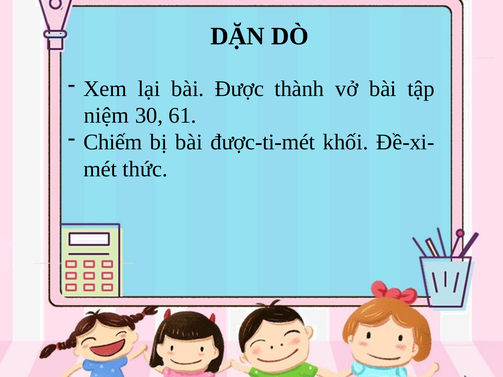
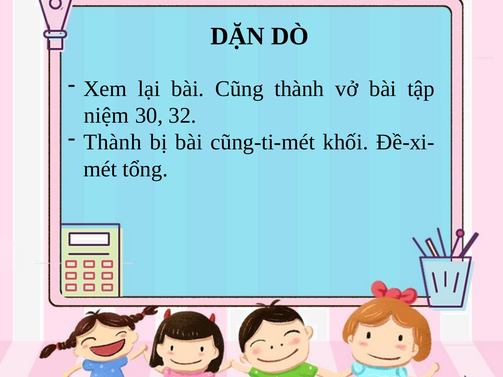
Được: Được -> Cũng (239, 89)
61: 61 -> 32 (183, 116)
Chiếm: Chiếm -> Thành (113, 142)
được-ti-mét: được-ti-mét -> cũng-ti-mét (263, 142)
thức: thức -> tổng (145, 169)
